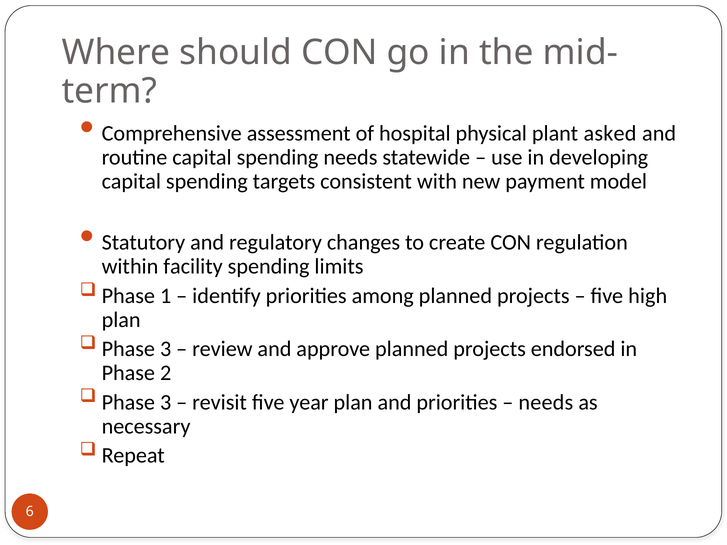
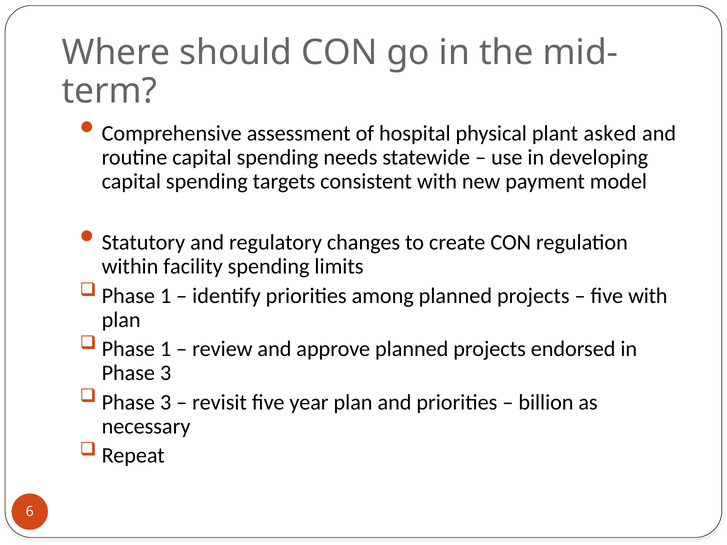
five high: high -> with (648, 296)
3: 3 -> 1 (166, 349)
2: 2 -> 3 (166, 373)
needs: needs -> billion (546, 402)
